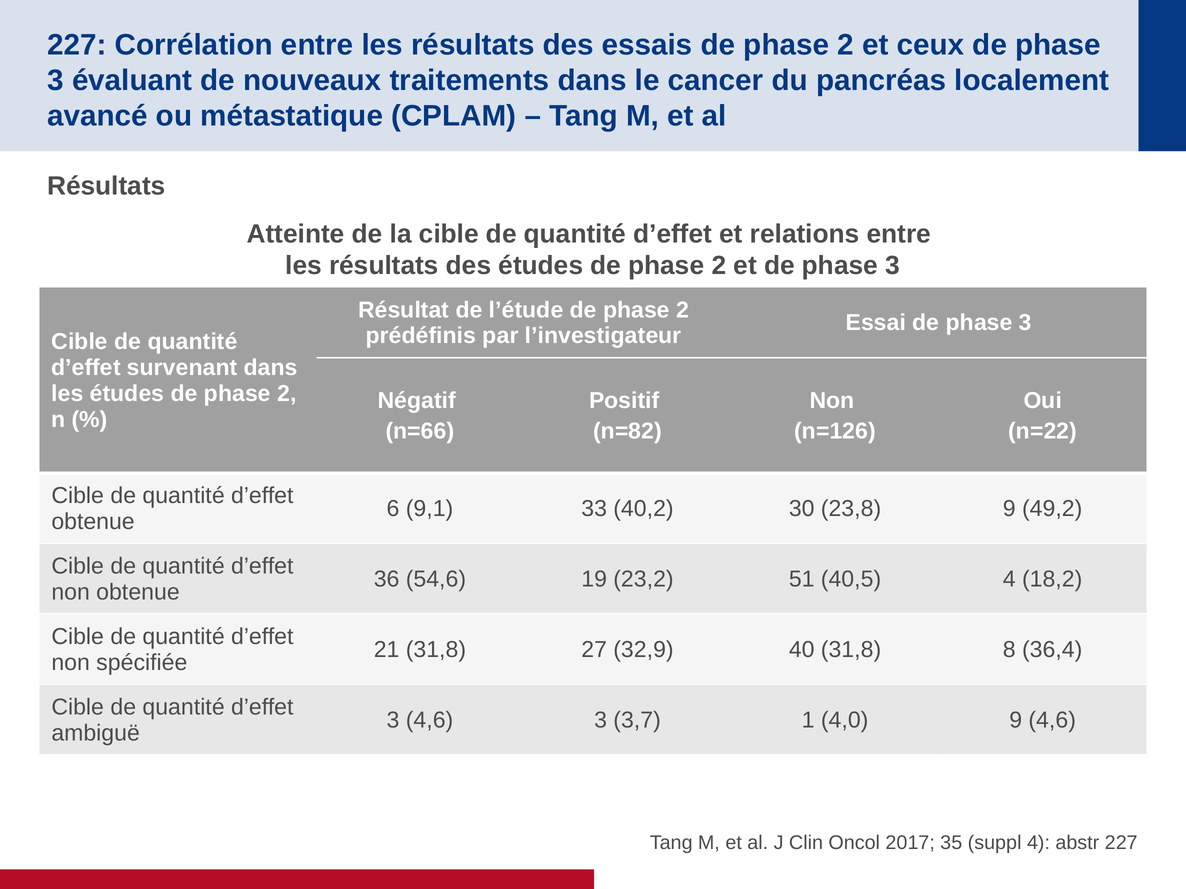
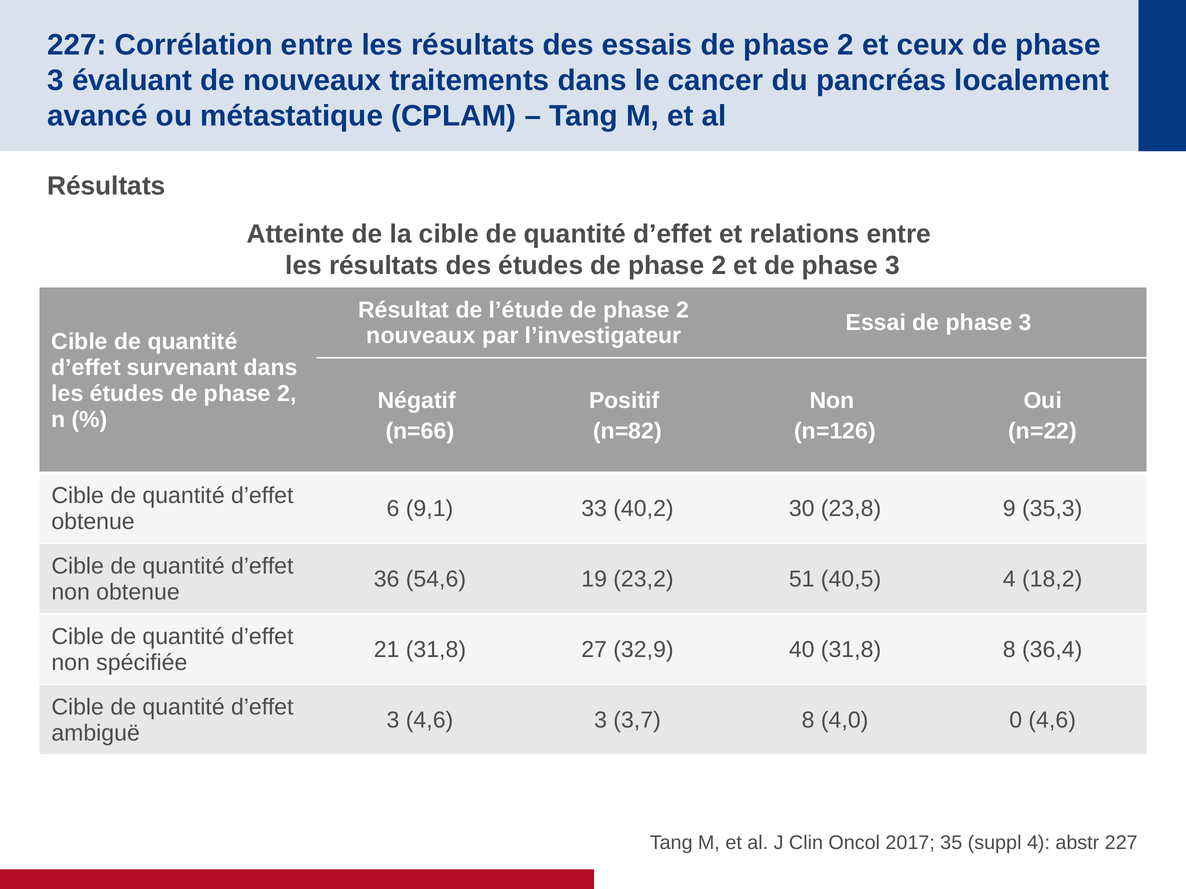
prédéfinis: prédéfinis -> nouveaux (421, 336)
49,2: 49,2 -> 35,3 (1052, 509)
3,7 1: 1 -> 8 (808, 720)
4,0 9: 9 -> 0 (1016, 720)
